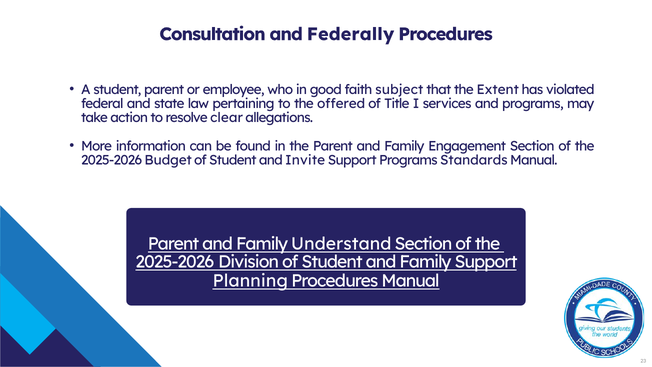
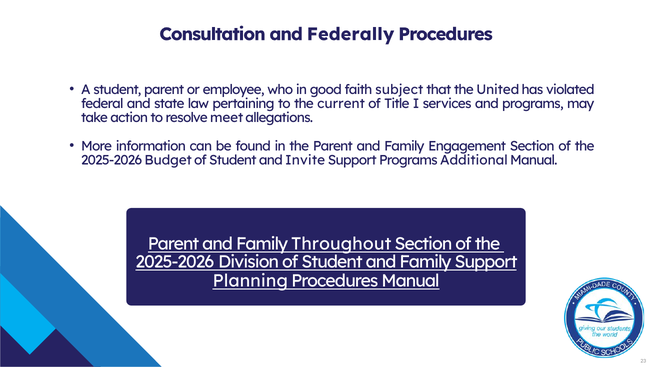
Extent: Extent -> United (498, 90)
offered: offered -> current (341, 104)
clear: clear -> meet (227, 118)
Standards: Standards -> Additional (474, 160)
Understand: Understand -> Throughout (341, 244)
